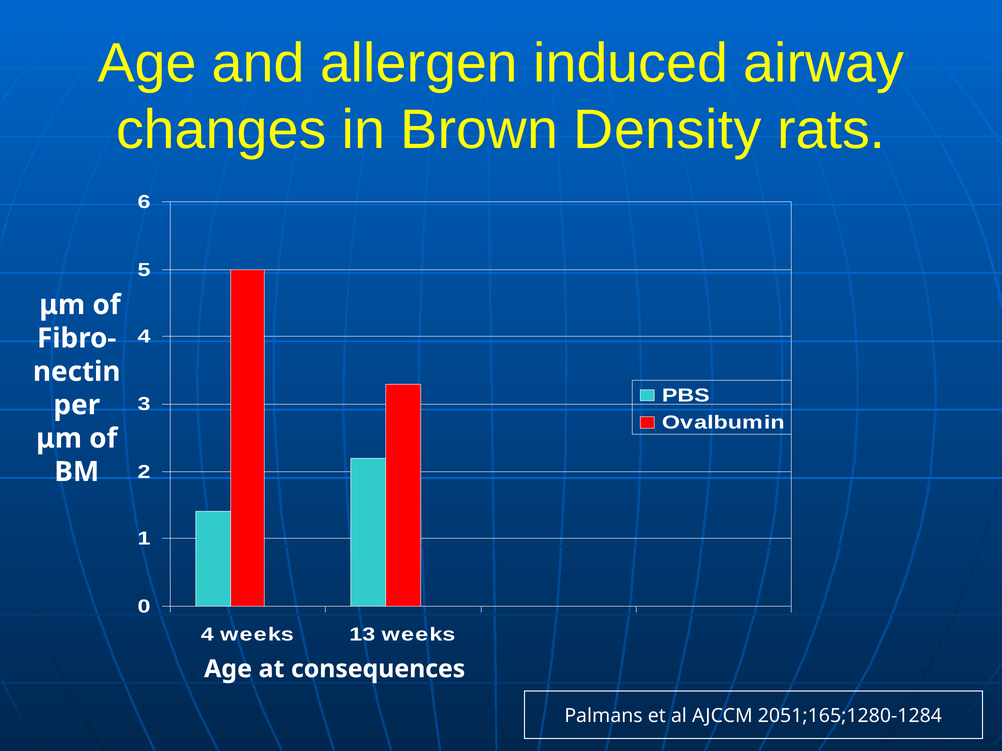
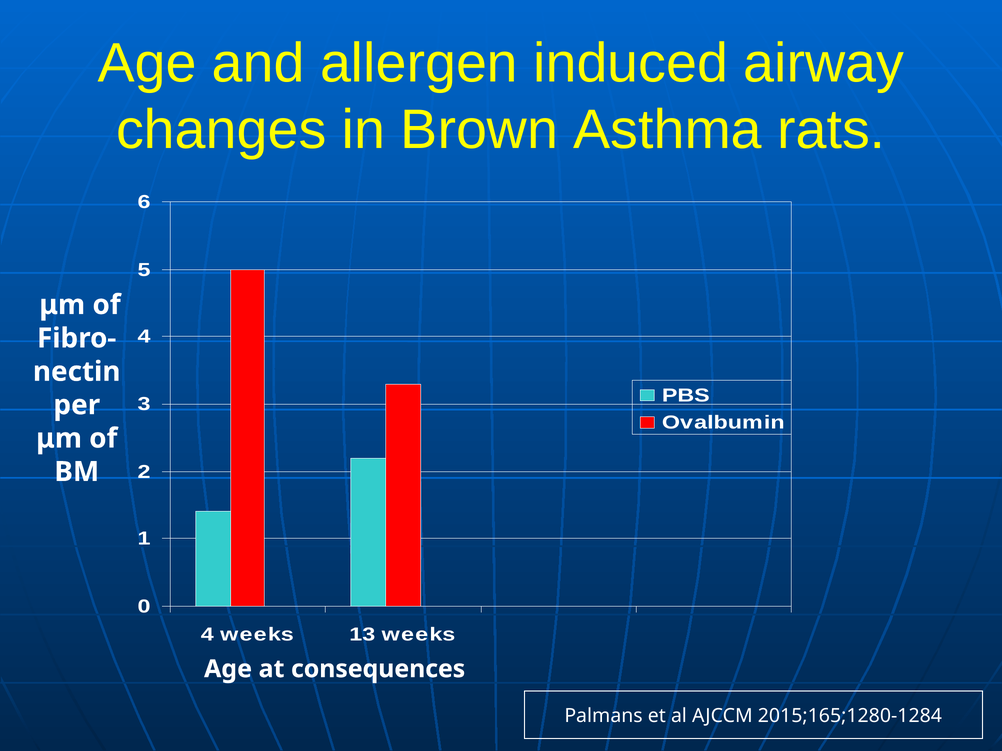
Density: Density -> Asthma (668, 130)
2051;165;1280-1284: 2051;165;1280-1284 -> 2015;165;1280-1284 (850, 717)
